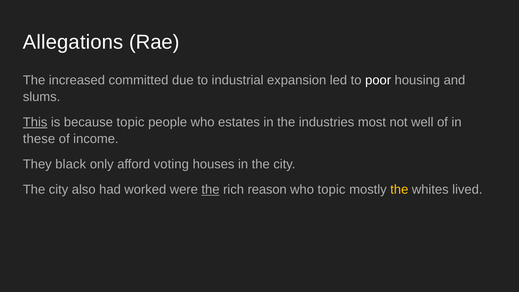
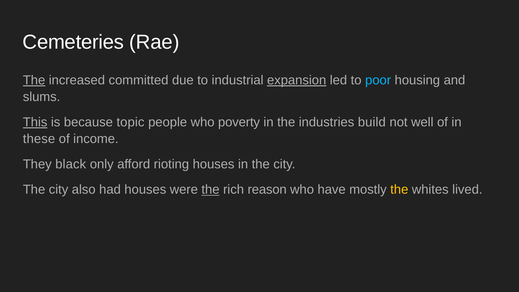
Allegations: Allegations -> Cemeteries (73, 42)
The underline: none -> present (34, 80)
expansion underline: none -> present (297, 80)
poor colour: white -> light blue (378, 80)
estates: estates -> poverty (239, 122)
most: most -> build (372, 122)
voting: voting -> rioting (171, 164)
had worked: worked -> houses (145, 190)
who topic: topic -> have (332, 190)
